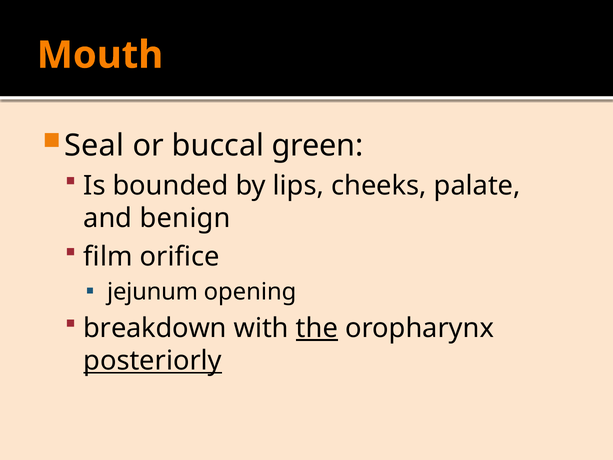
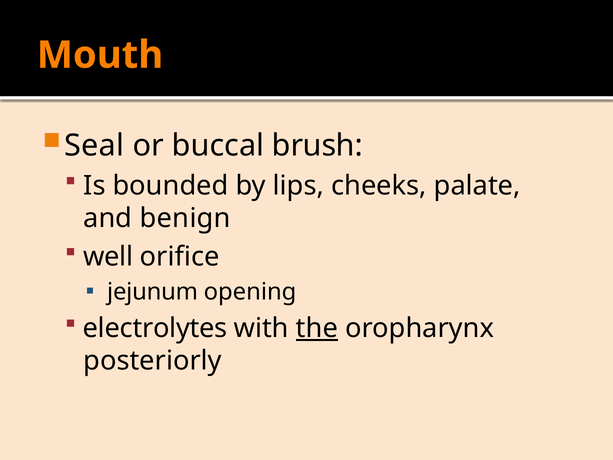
green: green -> brush (317, 146)
film: film -> well (108, 256)
breakdown: breakdown -> electrolytes (155, 328)
posteriorly underline: present -> none (153, 361)
